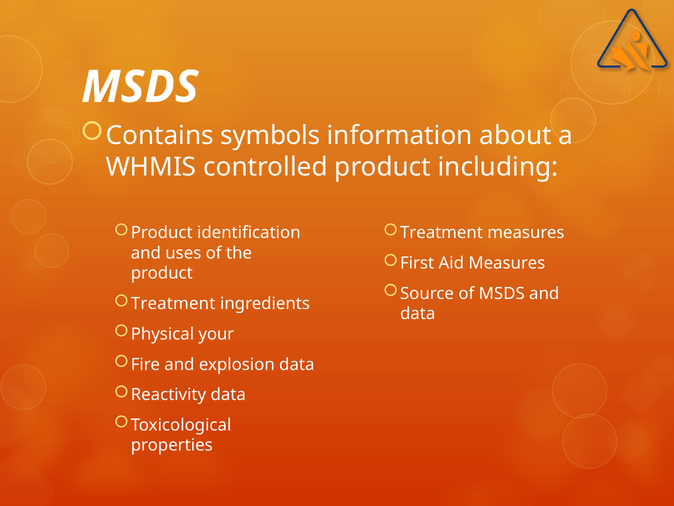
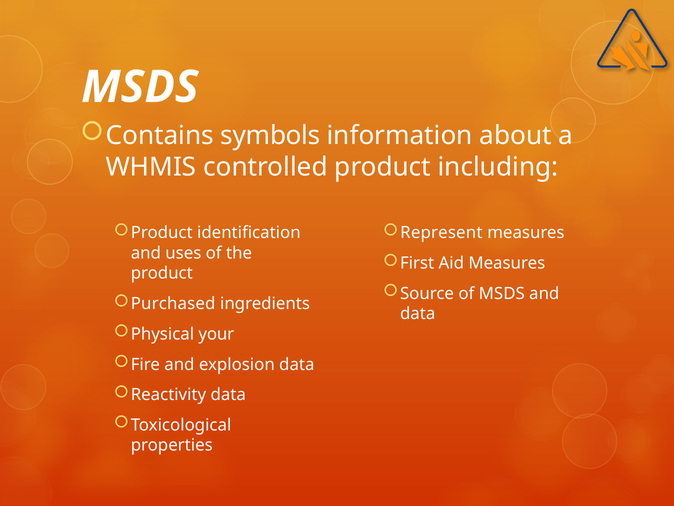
Treatment: Treatment -> Represent (441, 233)
Treatment: Treatment -> Purchased (173, 303)
